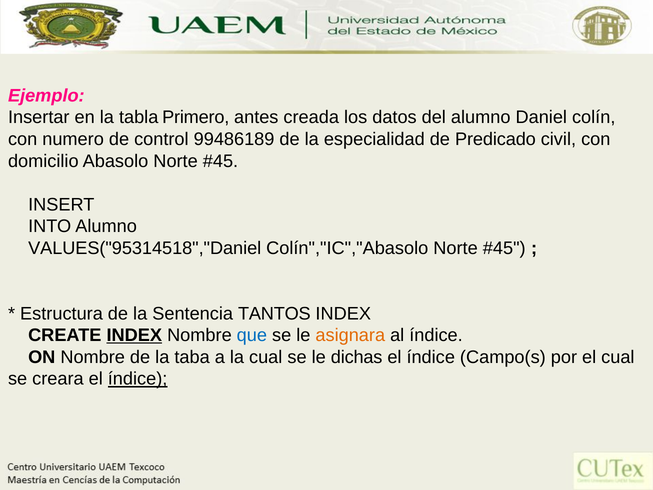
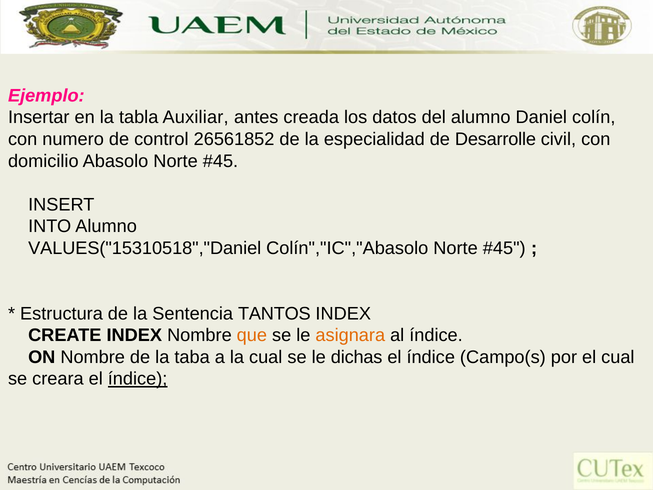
Primero: Primero -> Auxiliar (196, 117)
99486189: 99486189 -> 26561852 (234, 139)
Predicado: Predicado -> Desarrolle (495, 139)
VALUES("95314518","Daniel: VALUES("95314518","Daniel -> VALUES("15310518","Daniel (145, 248)
INDEX underline: present -> none (134, 335)
que colour: blue -> orange (252, 335)
